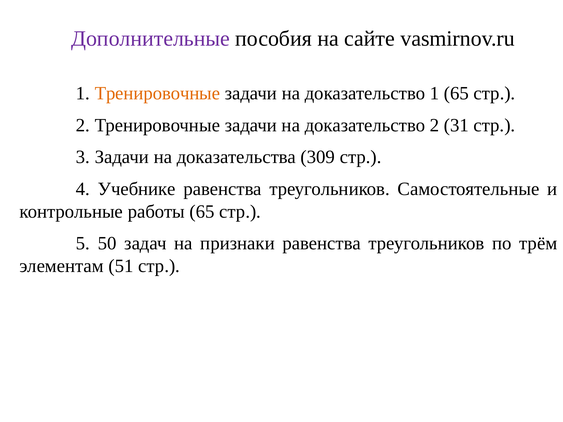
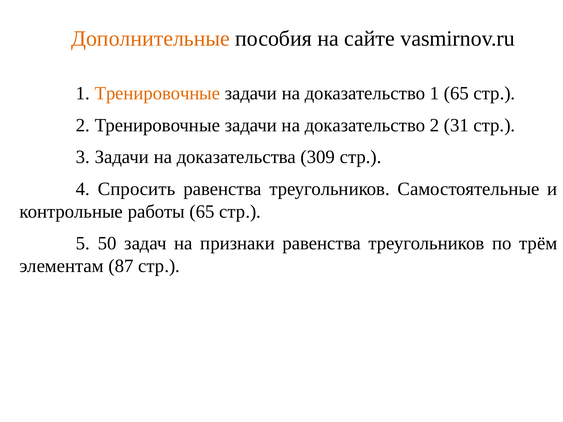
Дополнительные colour: purple -> orange (151, 39)
Учебнике: Учебнике -> Спросить (137, 189)
51: 51 -> 87 (121, 266)
